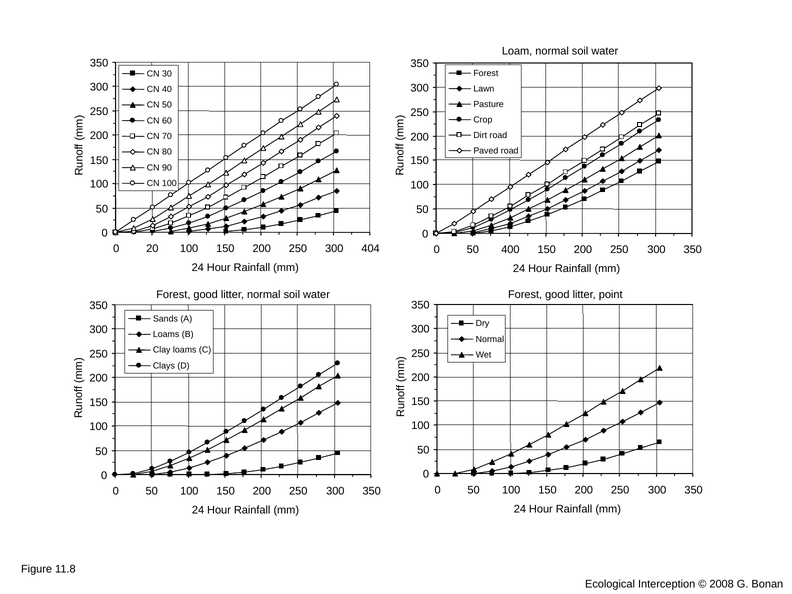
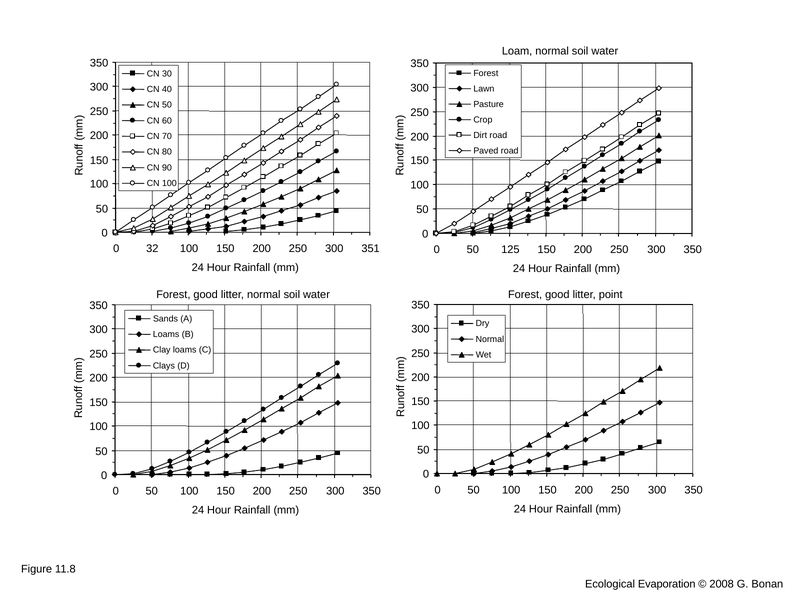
20: 20 -> 32 (152, 249)
404: 404 -> 351 (371, 249)
400: 400 -> 125 (510, 250)
Interception: Interception -> Evaporation (667, 584)
